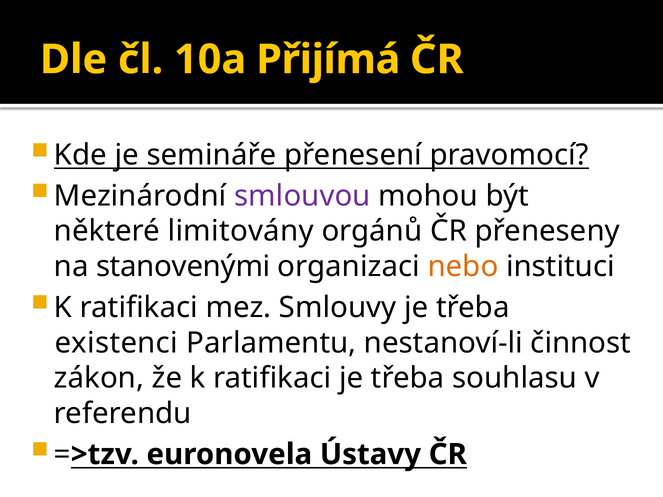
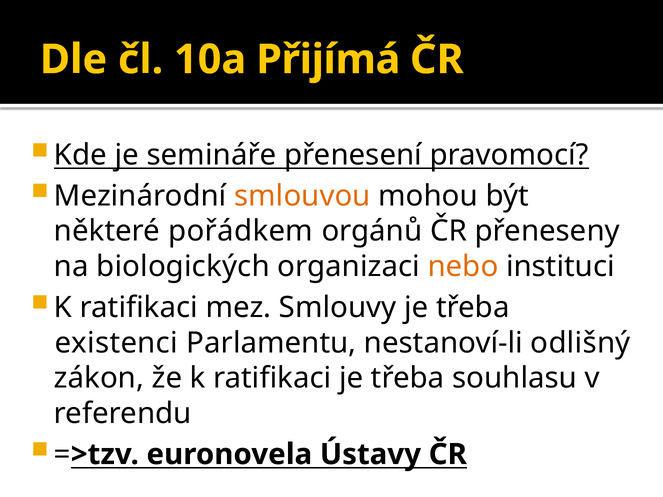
smlouvou colour: purple -> orange (302, 196)
limitovány: limitovány -> pořádkem (241, 231)
stanovenými: stanovenými -> biologických (183, 267)
činnost: činnost -> odlišný (580, 343)
